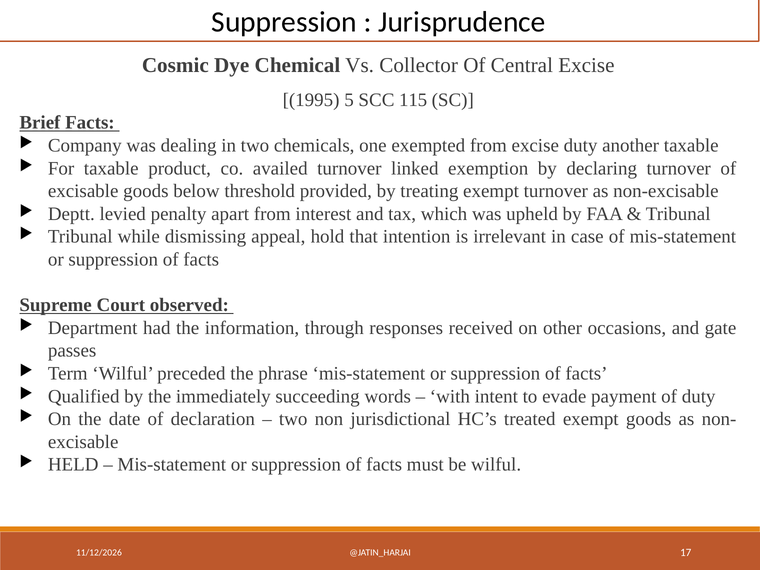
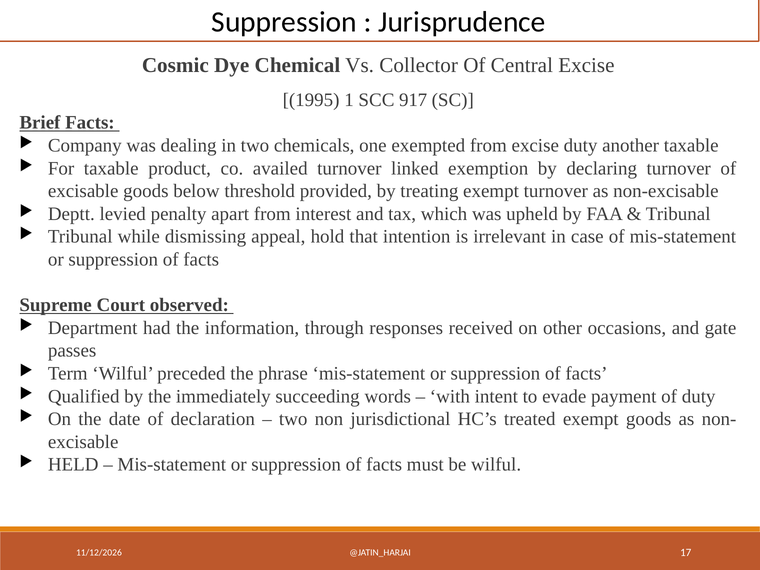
5: 5 -> 1 (349, 100)
115: 115 -> 917 (413, 100)
